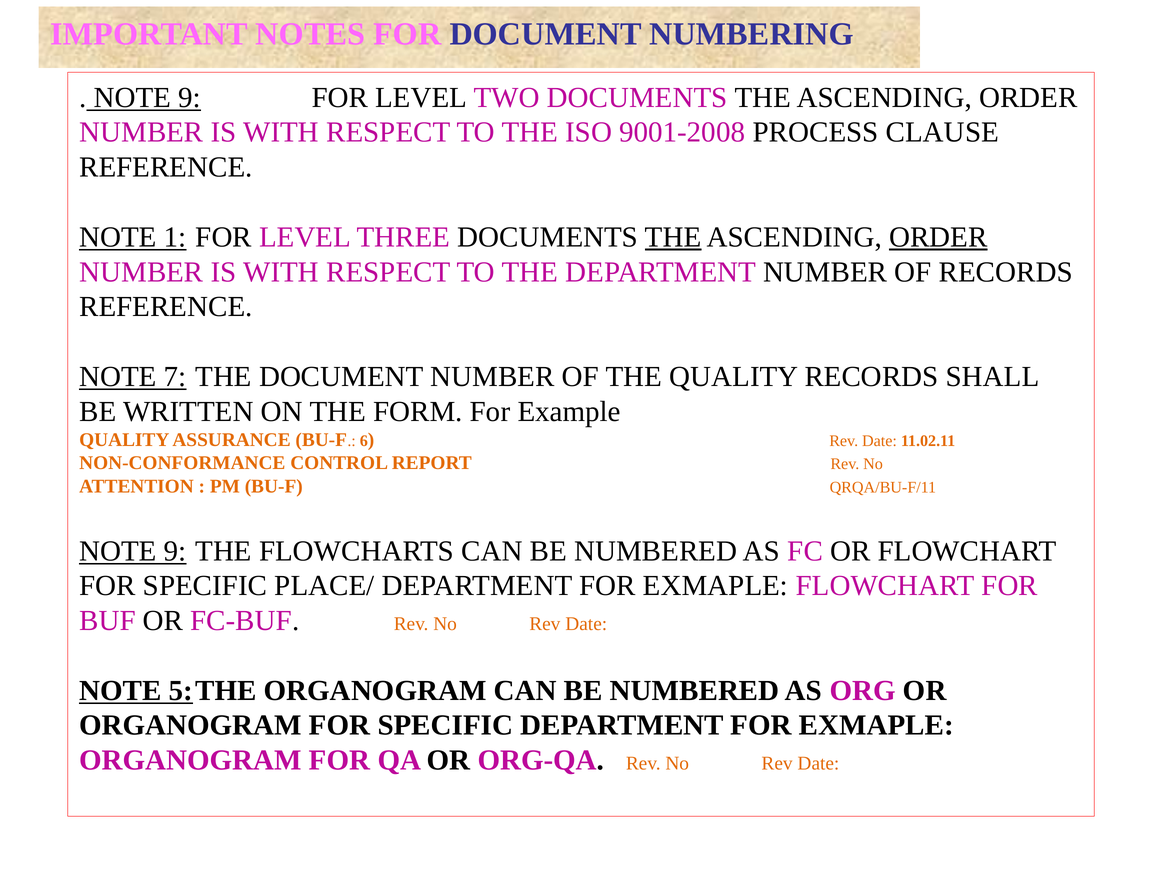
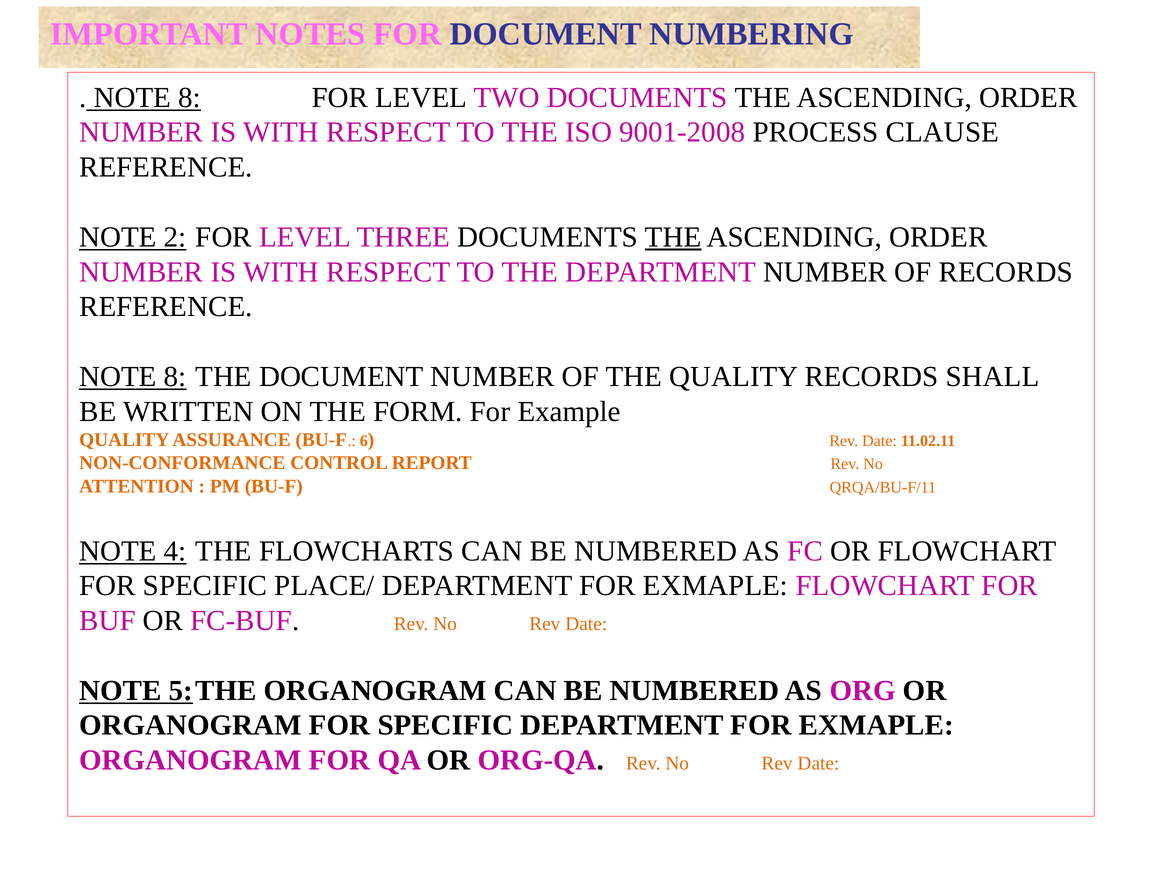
9: 9 -> 8 (189, 97)
1: 1 -> 2 (175, 237)
ORDER underline: present -> none (938, 237)
7: 7 -> 8 (175, 376)
9: 9 -> 4 (175, 551)
